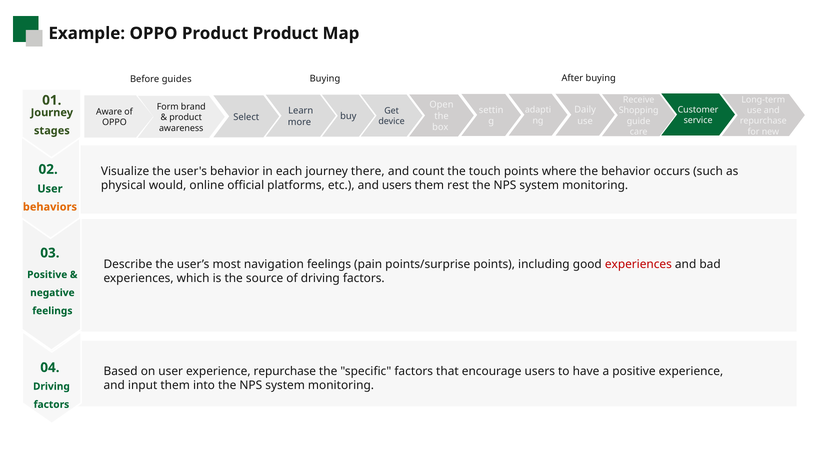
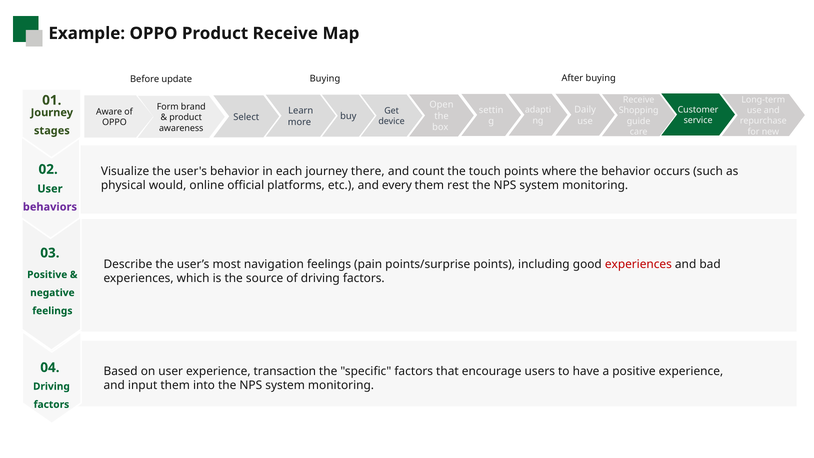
Product Product: Product -> Receive (285, 33)
guides: guides -> update (177, 79)
and users: users -> every (397, 185)
behaviors colour: orange -> purple (50, 207)
experience repurchase: repurchase -> transaction (285, 371)
